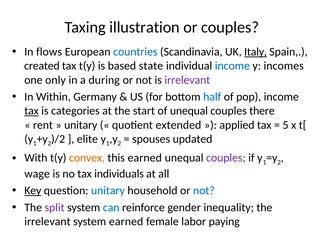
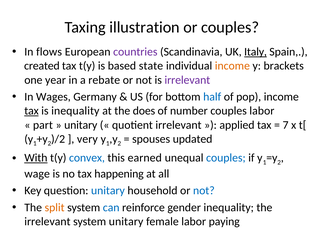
countries colour: blue -> purple (135, 52)
income colour: blue -> orange (232, 66)
incomes: incomes -> brackets (284, 66)
only: only -> year (56, 80)
during: during -> rebate (104, 80)
Within: Within -> Wages (53, 97)
is categories: categories -> inequality (75, 111)
start: start -> does (144, 111)
of unequal: unequal -> number (189, 111)
couples there: there -> labor (262, 111)
rent: rent -> part (43, 125)
quotient extended: extended -> irrelevant (178, 125)
5: 5 -> 7 (286, 125)
elite: elite -> very (87, 139)
With underline: none -> present (36, 158)
convex colour: orange -> blue (87, 158)
couples colour: purple -> blue (226, 158)
individuals: individuals -> happening (119, 174)
Key underline: present -> none (33, 191)
split colour: purple -> orange (55, 208)
system earned: earned -> unitary (126, 222)
